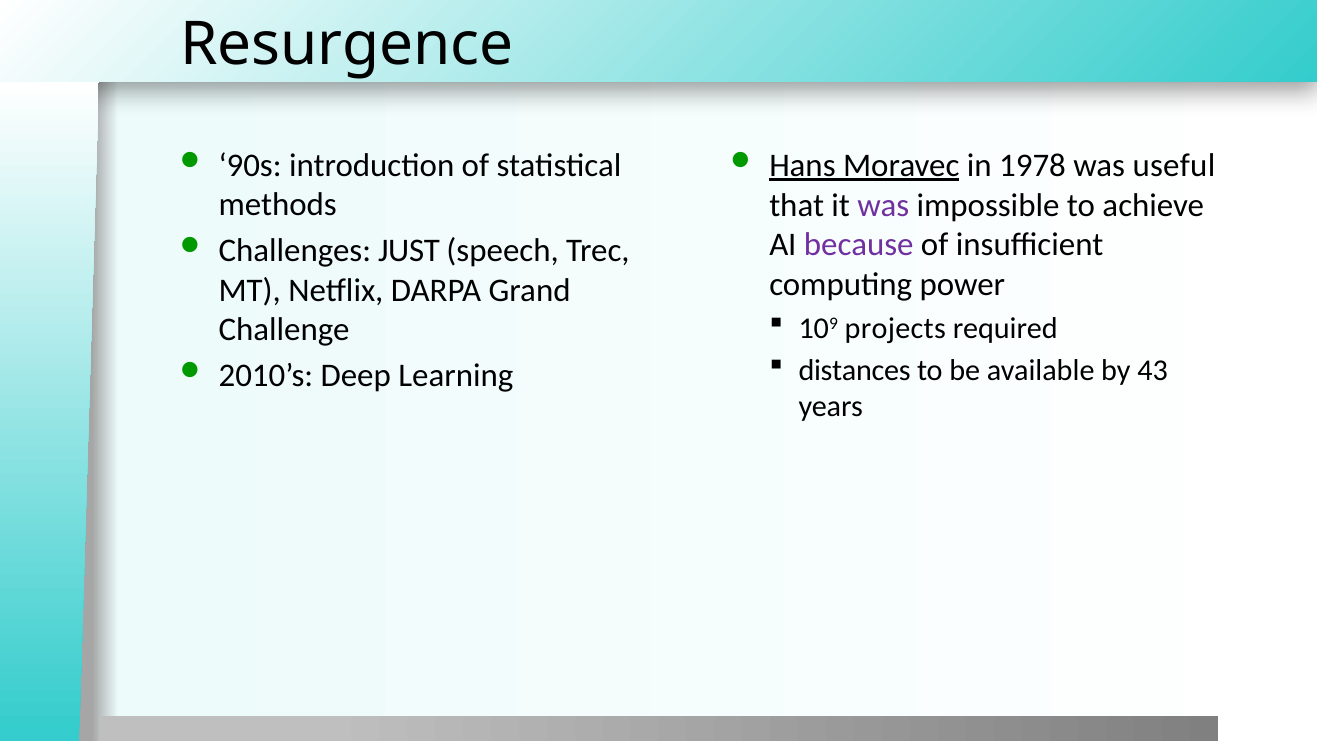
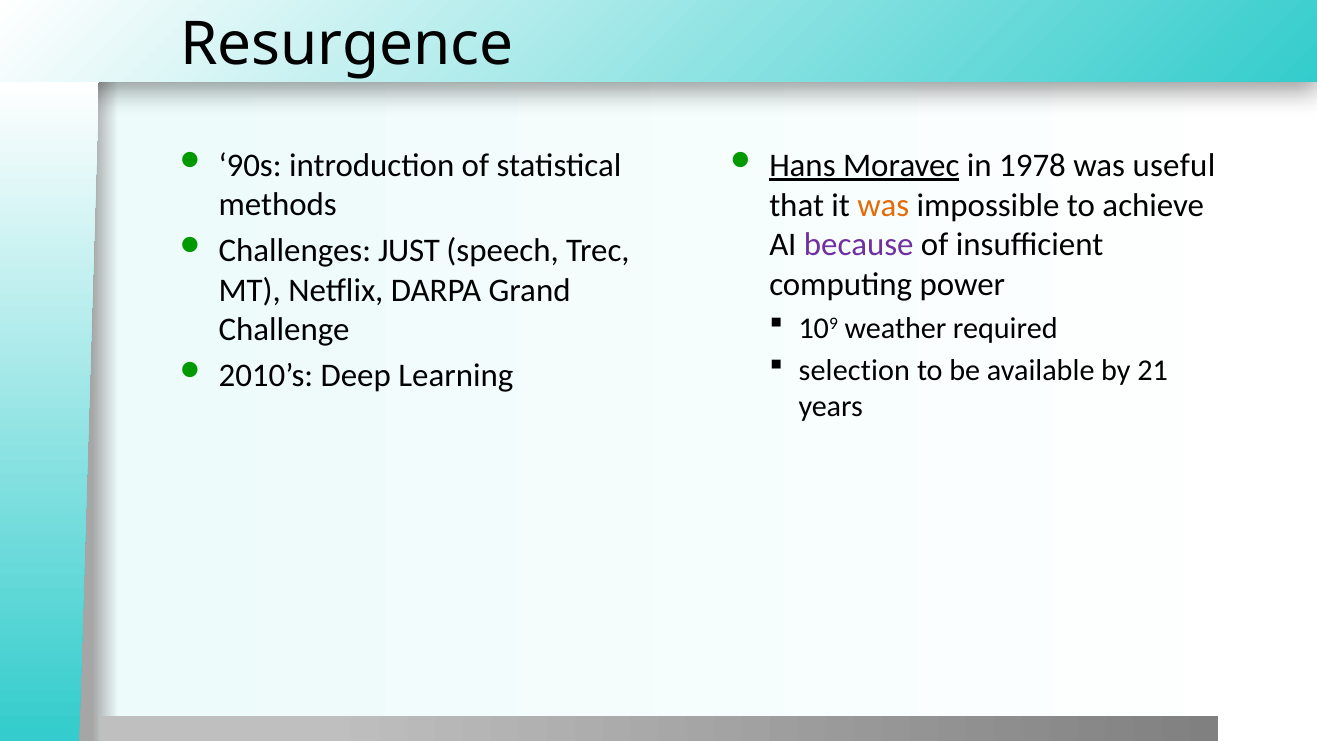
was colour: purple -> orange (883, 205)
projects: projects -> weather (895, 328)
distances: distances -> selection (854, 370)
43: 43 -> 21 (1153, 370)
